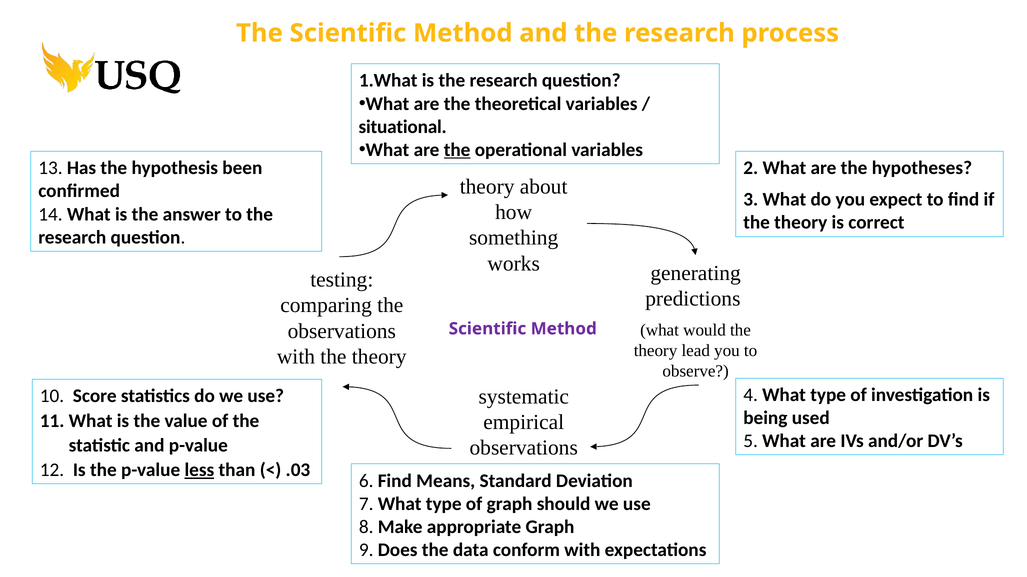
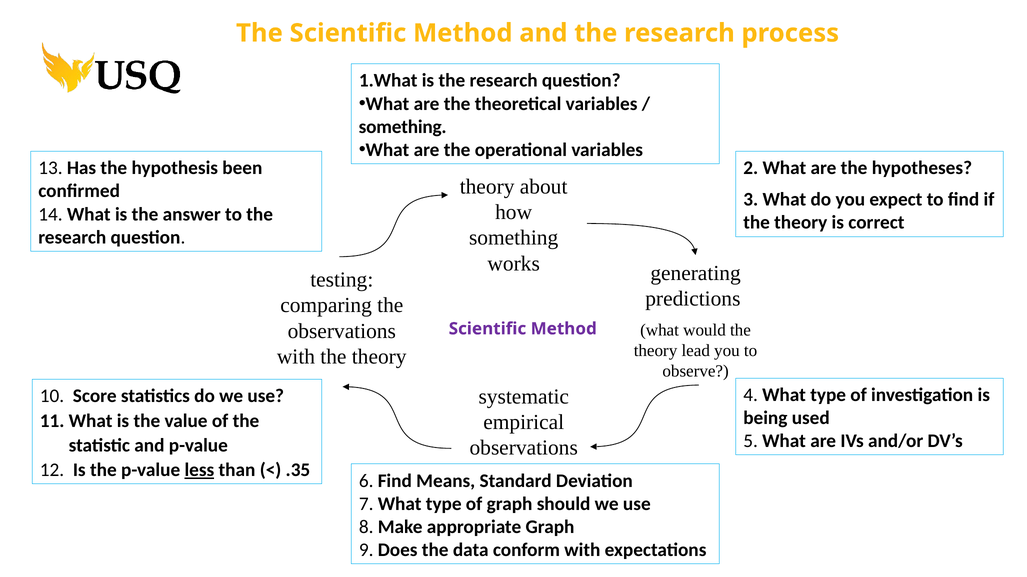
situational: situational -> something (403, 127)
the underline: present -> none (457, 150)
.03: .03 -> .35 (298, 471)
